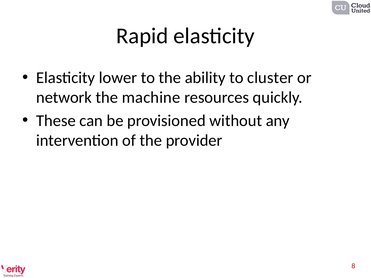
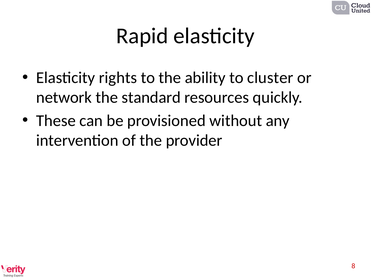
lower: lower -> rights (118, 78)
machine: machine -> standard (151, 98)
